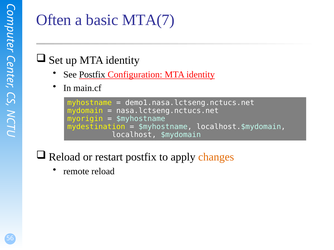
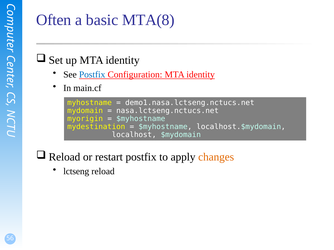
MTA(7: MTA(7 -> MTA(8 (148, 20)
Postfix colour: black -> blue (92, 75)
remote: remote -> lctseng (76, 172)
